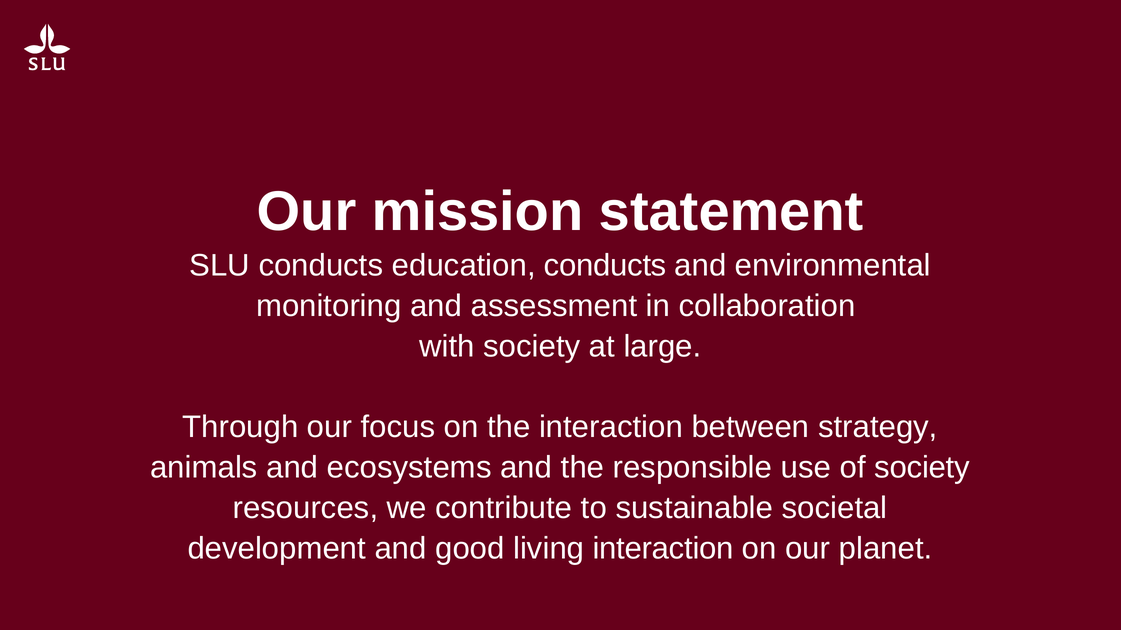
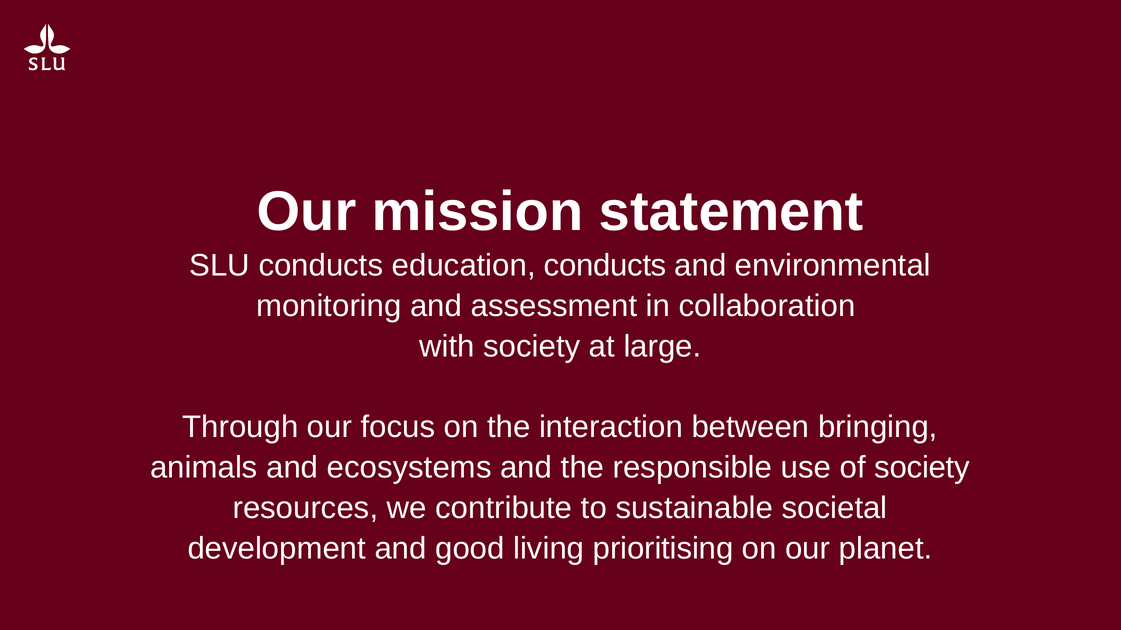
strategy: strategy -> bringing (878, 428)
living interaction: interaction -> prioritising (663, 549)
